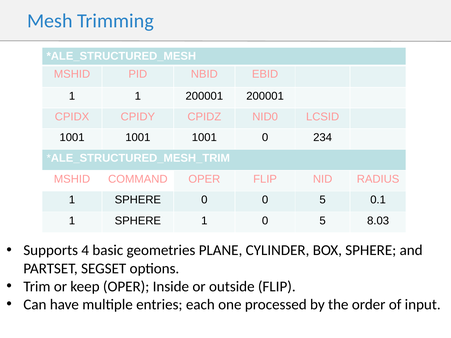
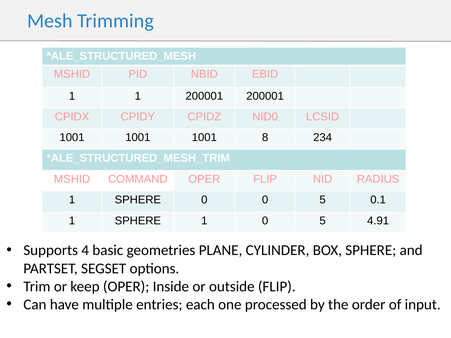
1001 0: 0 -> 8 (265, 138)
8.03: 8.03 -> 4.91 (378, 221)
